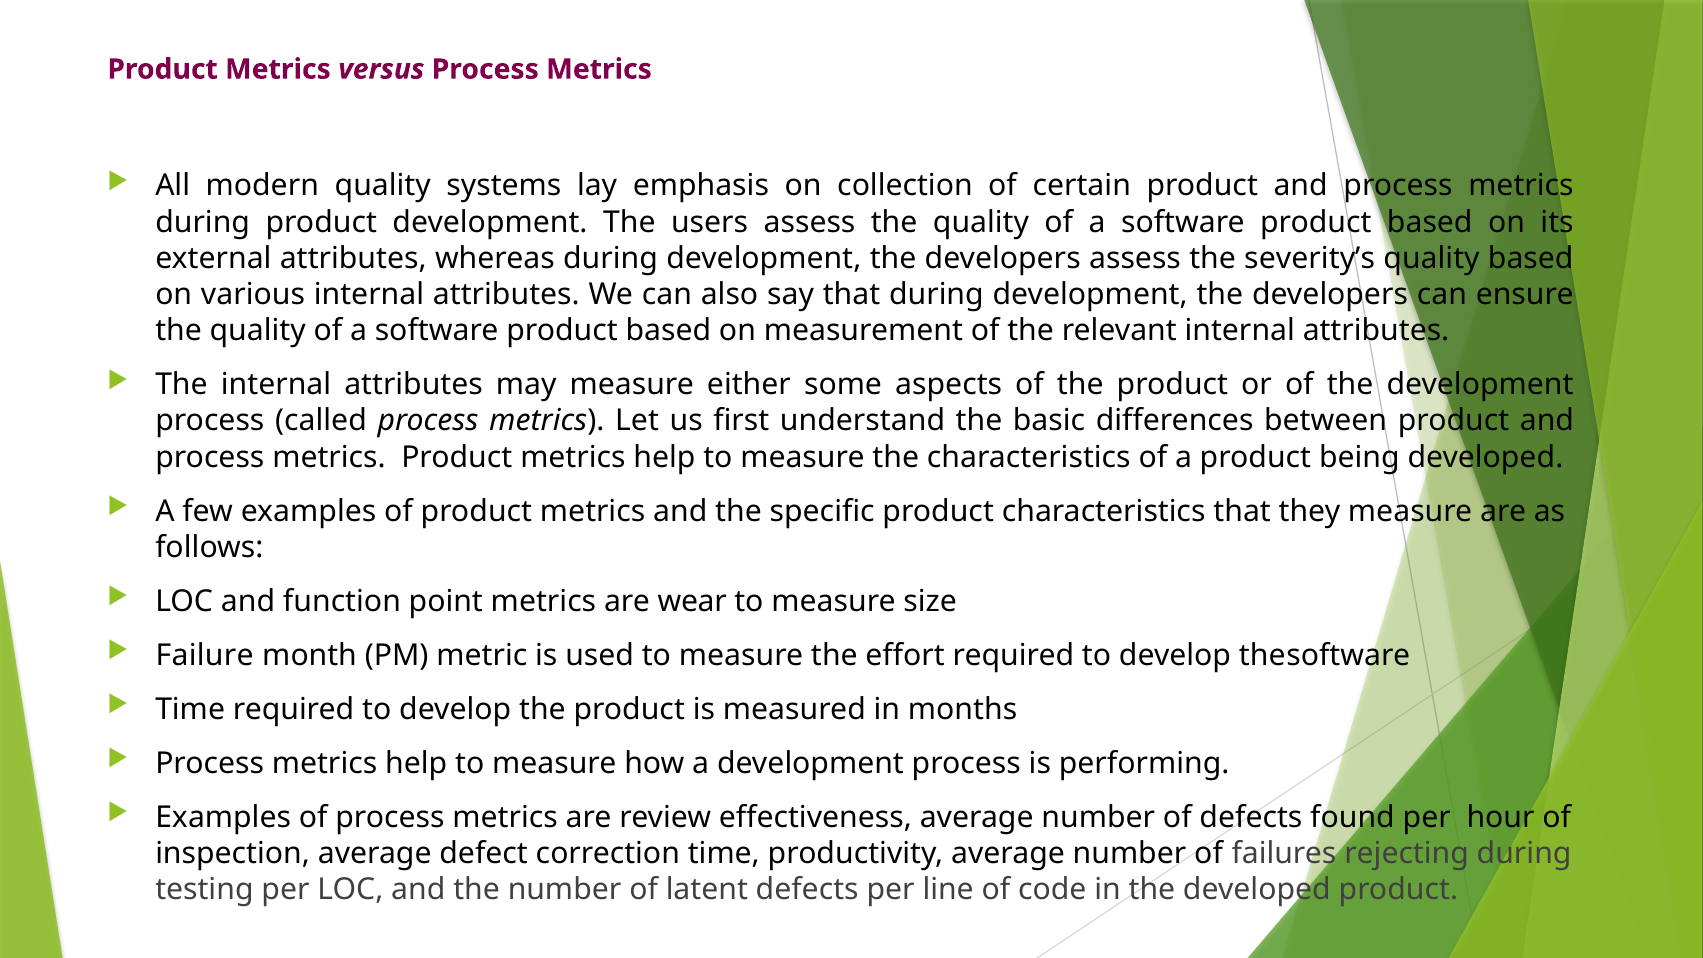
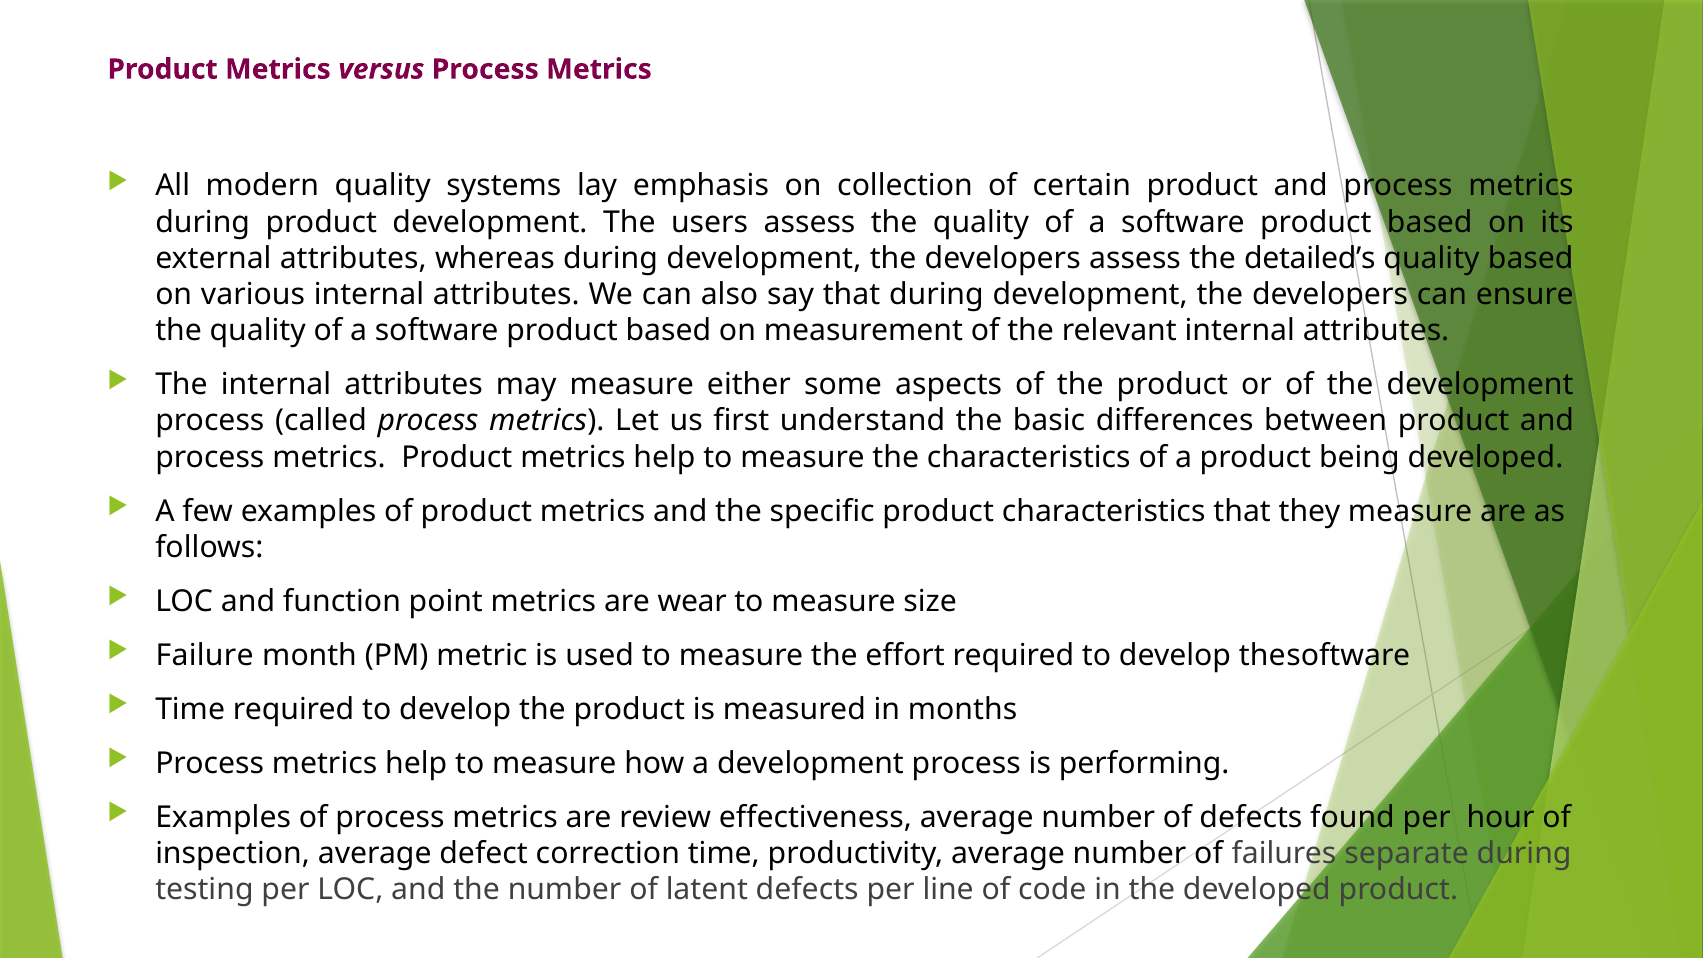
severity’s: severity’s -> detailed’s (1310, 258)
rejecting: rejecting -> separate (1407, 853)
